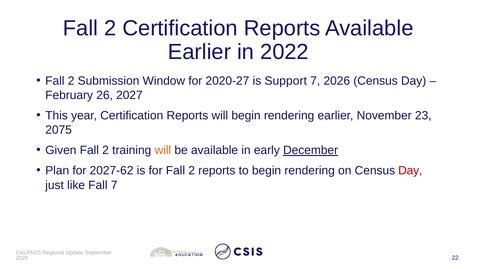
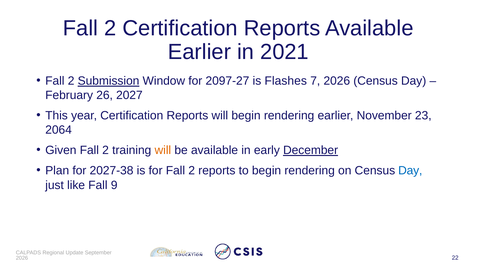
2022: 2022 -> 2021 (285, 52)
Submission underline: none -> present (109, 81)
2020-27: 2020-27 -> 2097-27 (227, 81)
Support: Support -> Flashes (286, 81)
2075: 2075 -> 2064 (59, 130)
2027-62: 2027-62 -> 2027-38 (112, 170)
Day colour: red -> blue (410, 170)
Fall 7: 7 -> 9 (114, 185)
